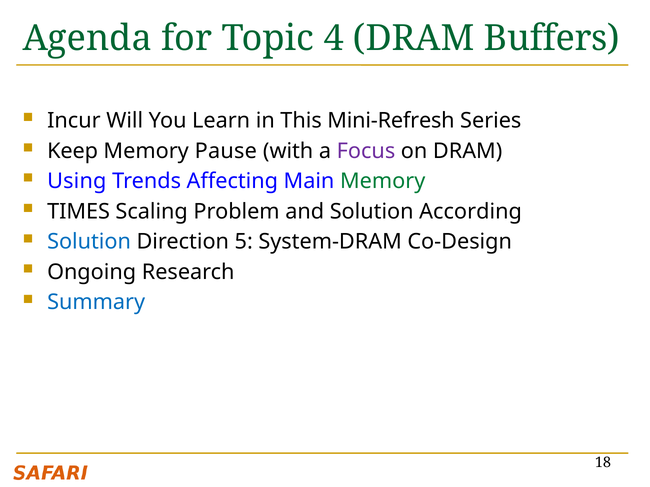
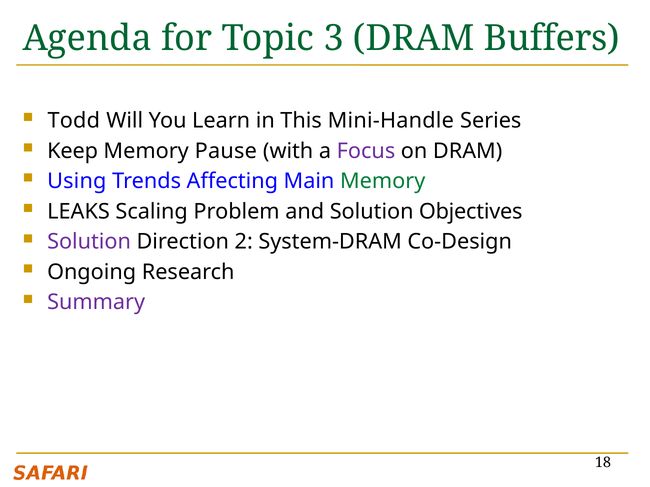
4: 4 -> 3 (334, 38)
Incur: Incur -> Todd (74, 121)
Mini-Refresh: Mini-Refresh -> Mini-Handle (391, 121)
TIMES: TIMES -> LEAKS (79, 212)
According: According -> Objectives (471, 212)
Solution colour: blue -> purple (89, 242)
5: 5 -> 2 (244, 242)
Summary colour: blue -> purple (96, 303)
